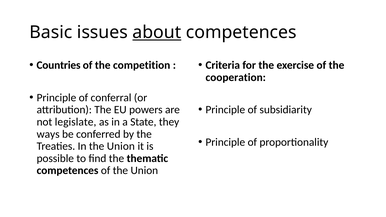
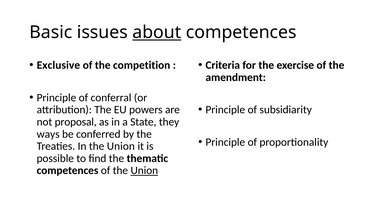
Countries: Countries -> Exclusive (58, 65)
cooperation: cooperation -> amendment (236, 77)
legislate: legislate -> proposal (76, 122)
Union underline: none -> present (144, 171)
